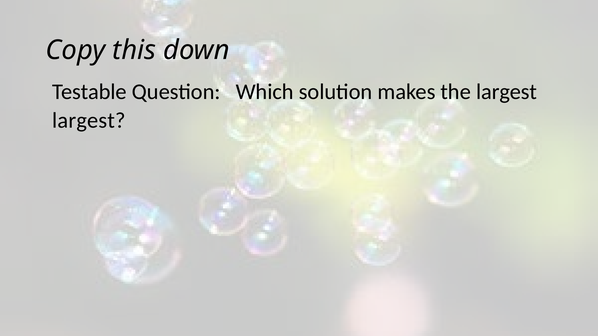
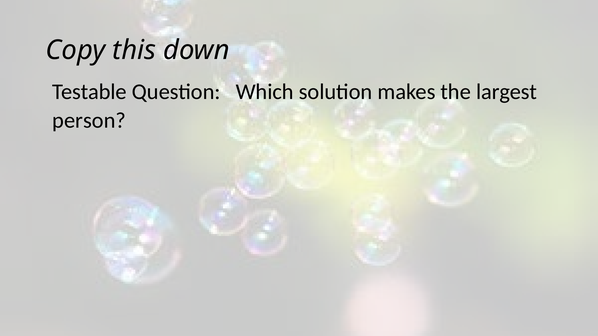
largest: largest -> person (89, 121)
